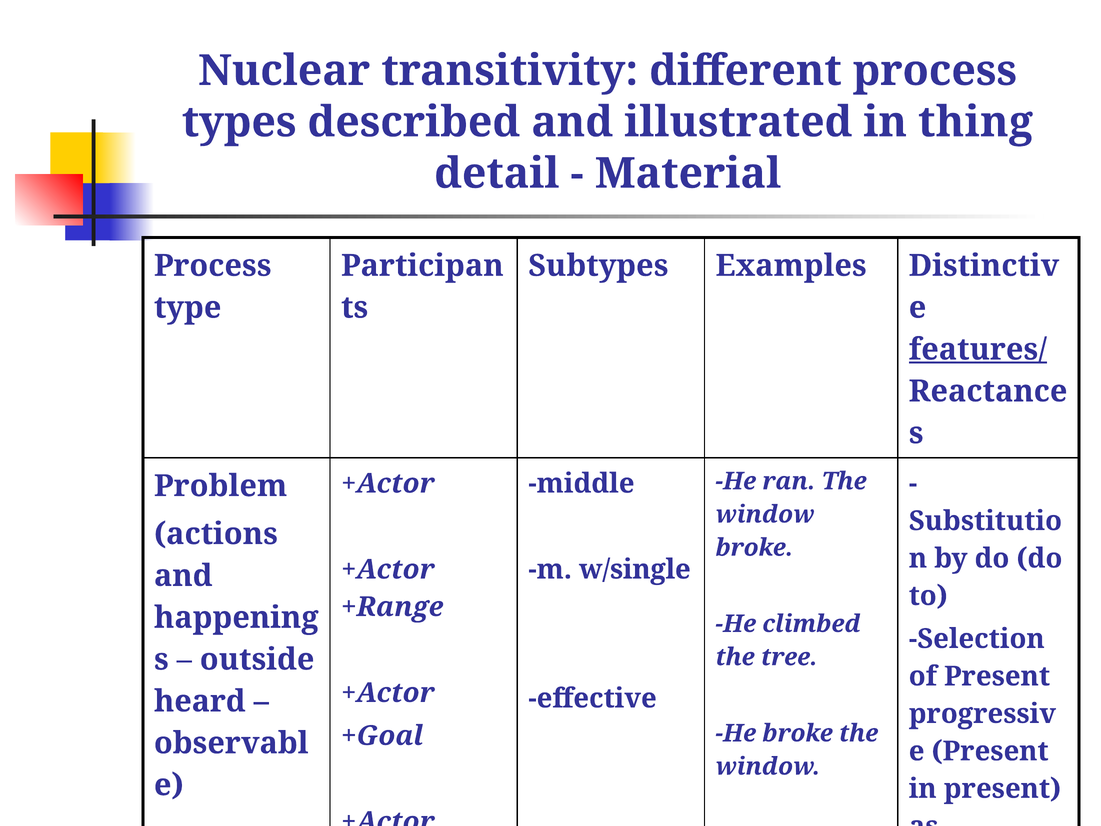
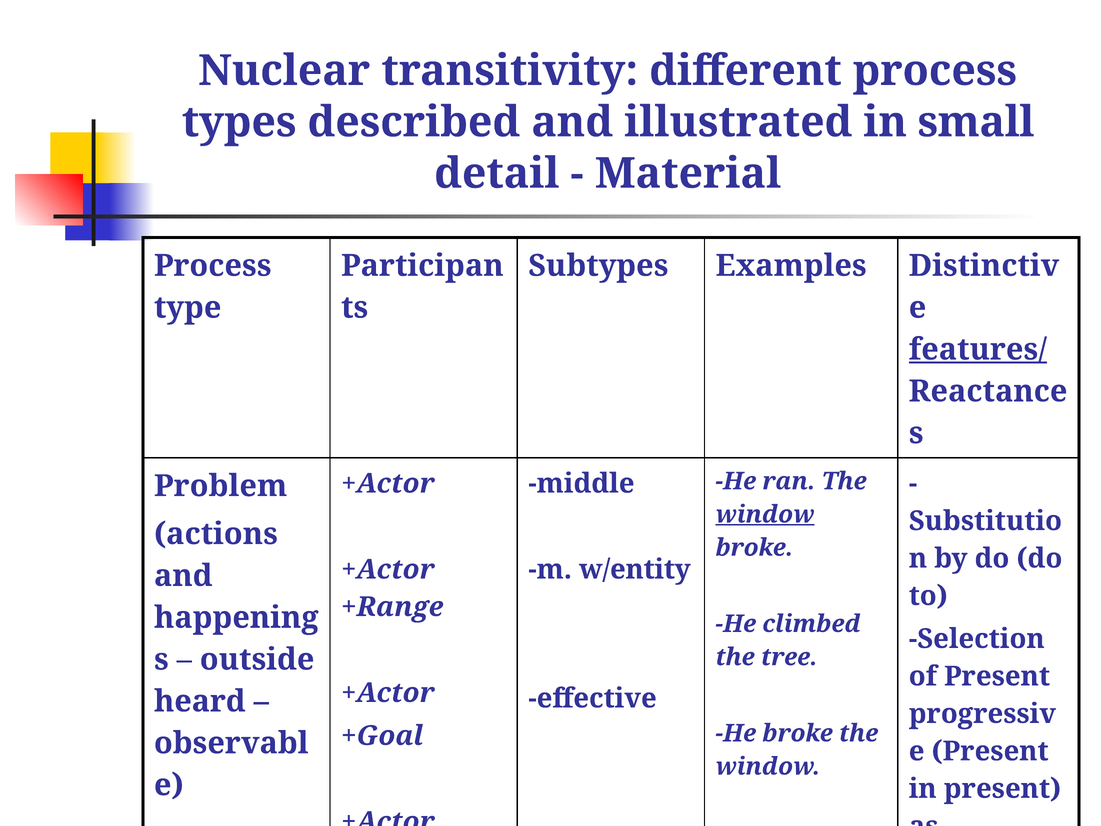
thing: thing -> small (976, 122)
window underline: none -> present (765, 514)
w/single: w/single -> w/entity (635, 569)
